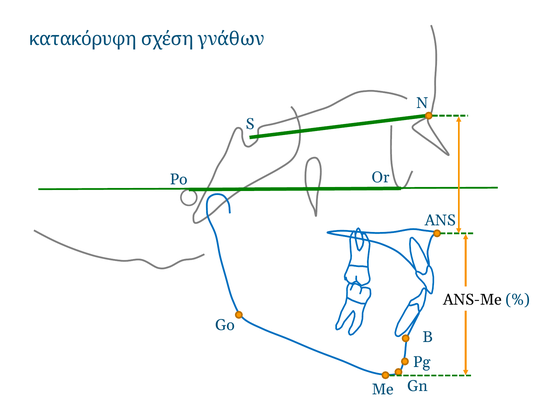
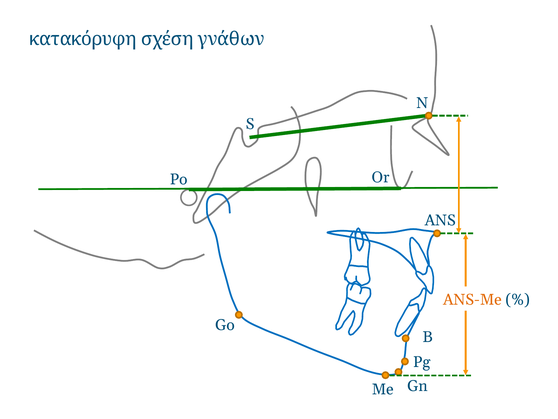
ANS-Me colour: black -> orange (472, 299)
